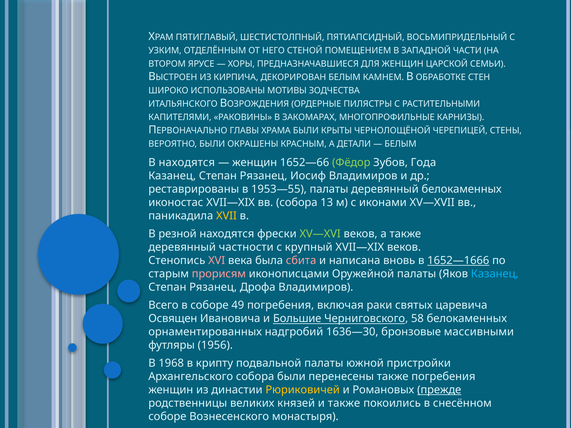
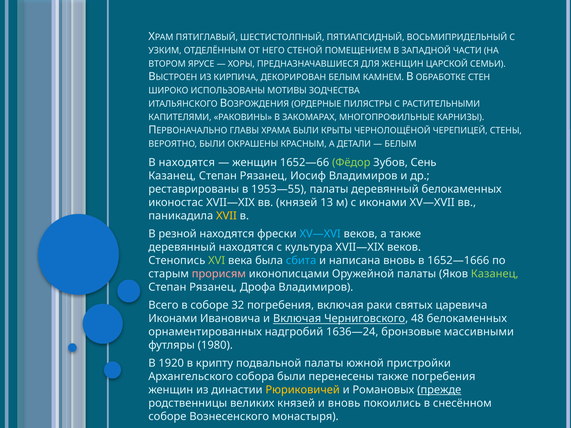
Года: Года -> Сень (424, 163)
вв собора: собора -> князей (297, 203)
XV—XVI colour: light green -> light blue (320, 234)
деревянный частности: частности -> находятся (246, 247)
крупный: крупный -> культура (309, 247)
XVI colour: pink -> light green (217, 261)
сбита colour: pink -> light blue (301, 261)
1652—1666 underline: present -> none (458, 261)
Казанец colour: light blue -> light green (495, 274)
49: 49 -> 32 (238, 305)
Освящен: Освящен -> Иконами (173, 319)
и Большие: Большие -> Включая (297, 319)
58: 58 -> 48 (417, 319)
1636—30: 1636—30 -> 1636—24 (352, 332)
1956: 1956 -> 1980 (215, 345)
1968: 1968 -> 1920 (171, 363)
и также: также -> вновь (344, 403)
